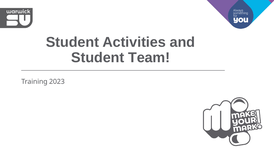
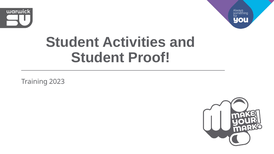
Team: Team -> Proof (149, 58)
